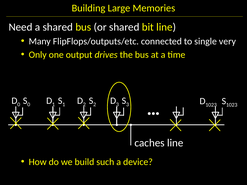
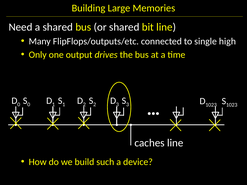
very: very -> high (227, 41)
